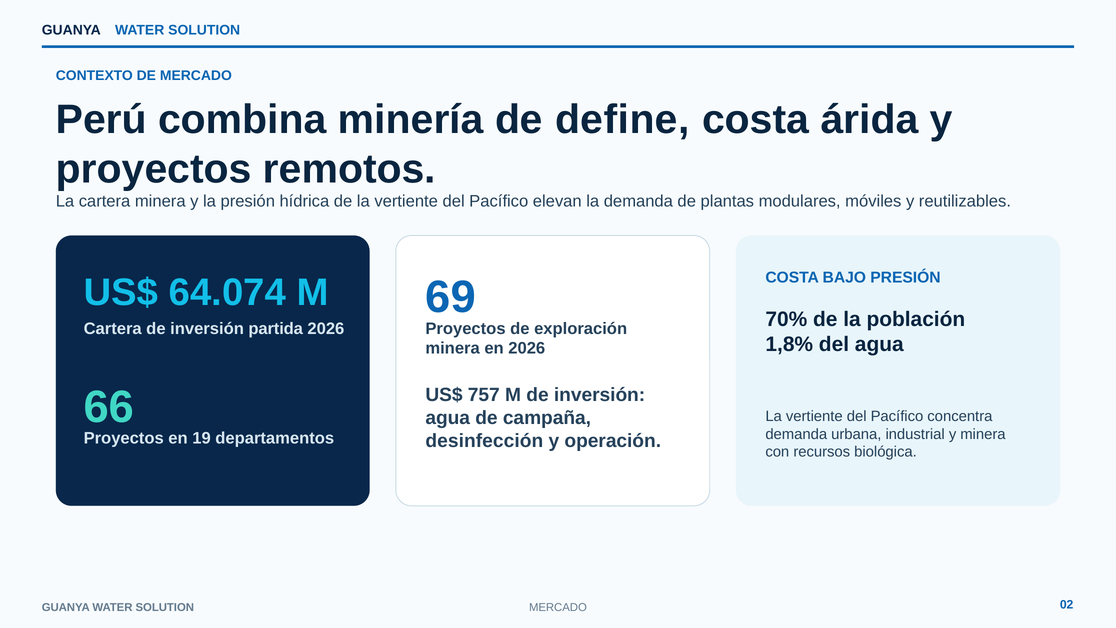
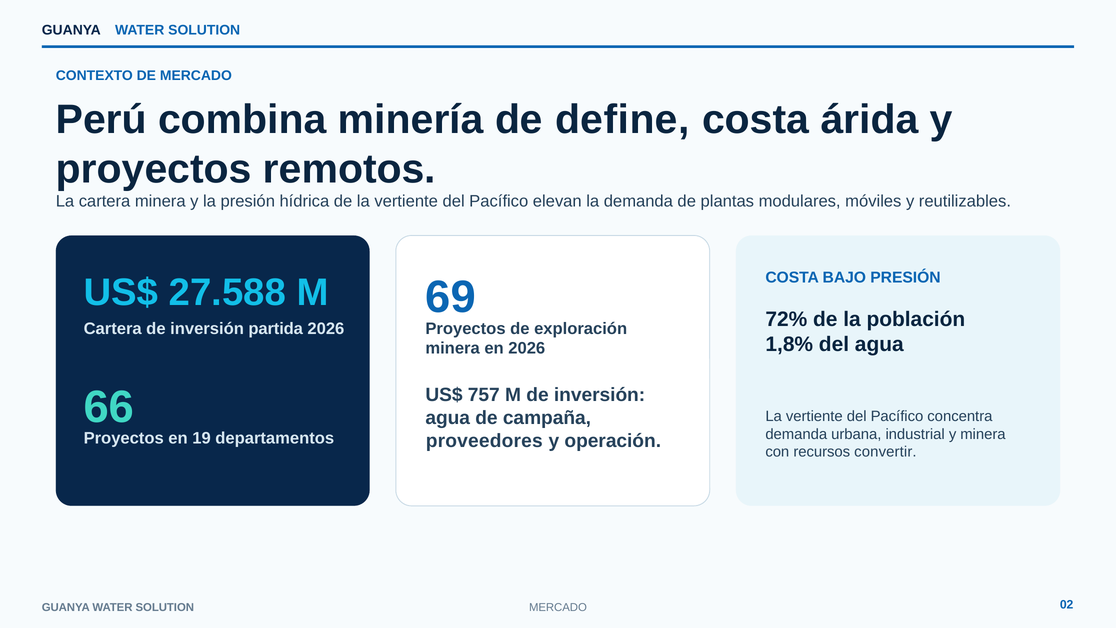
64.074: 64.074 -> 27.588 (227, 292)
70%: 70% -> 72% (786, 319)
desinfección: desinfección -> proveedores (484, 441)
biológica: biológica -> convertir (885, 452)
